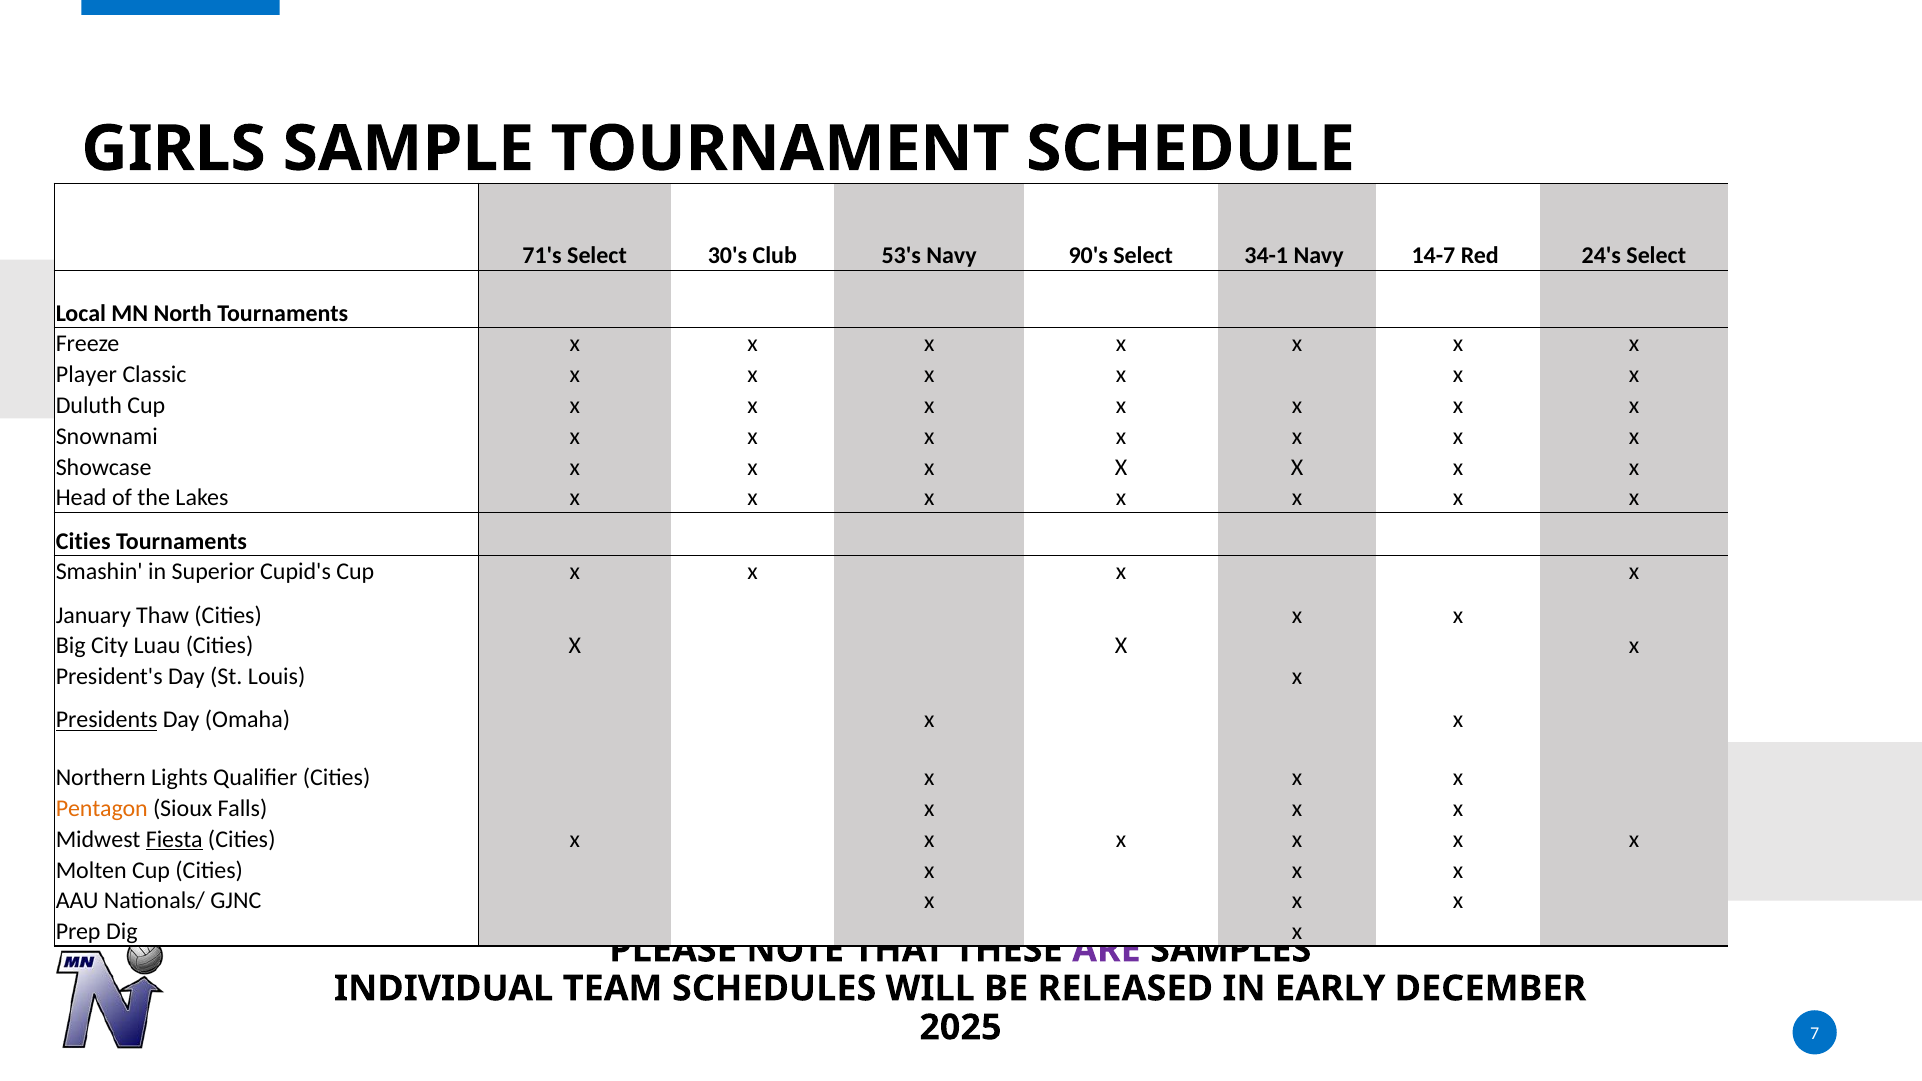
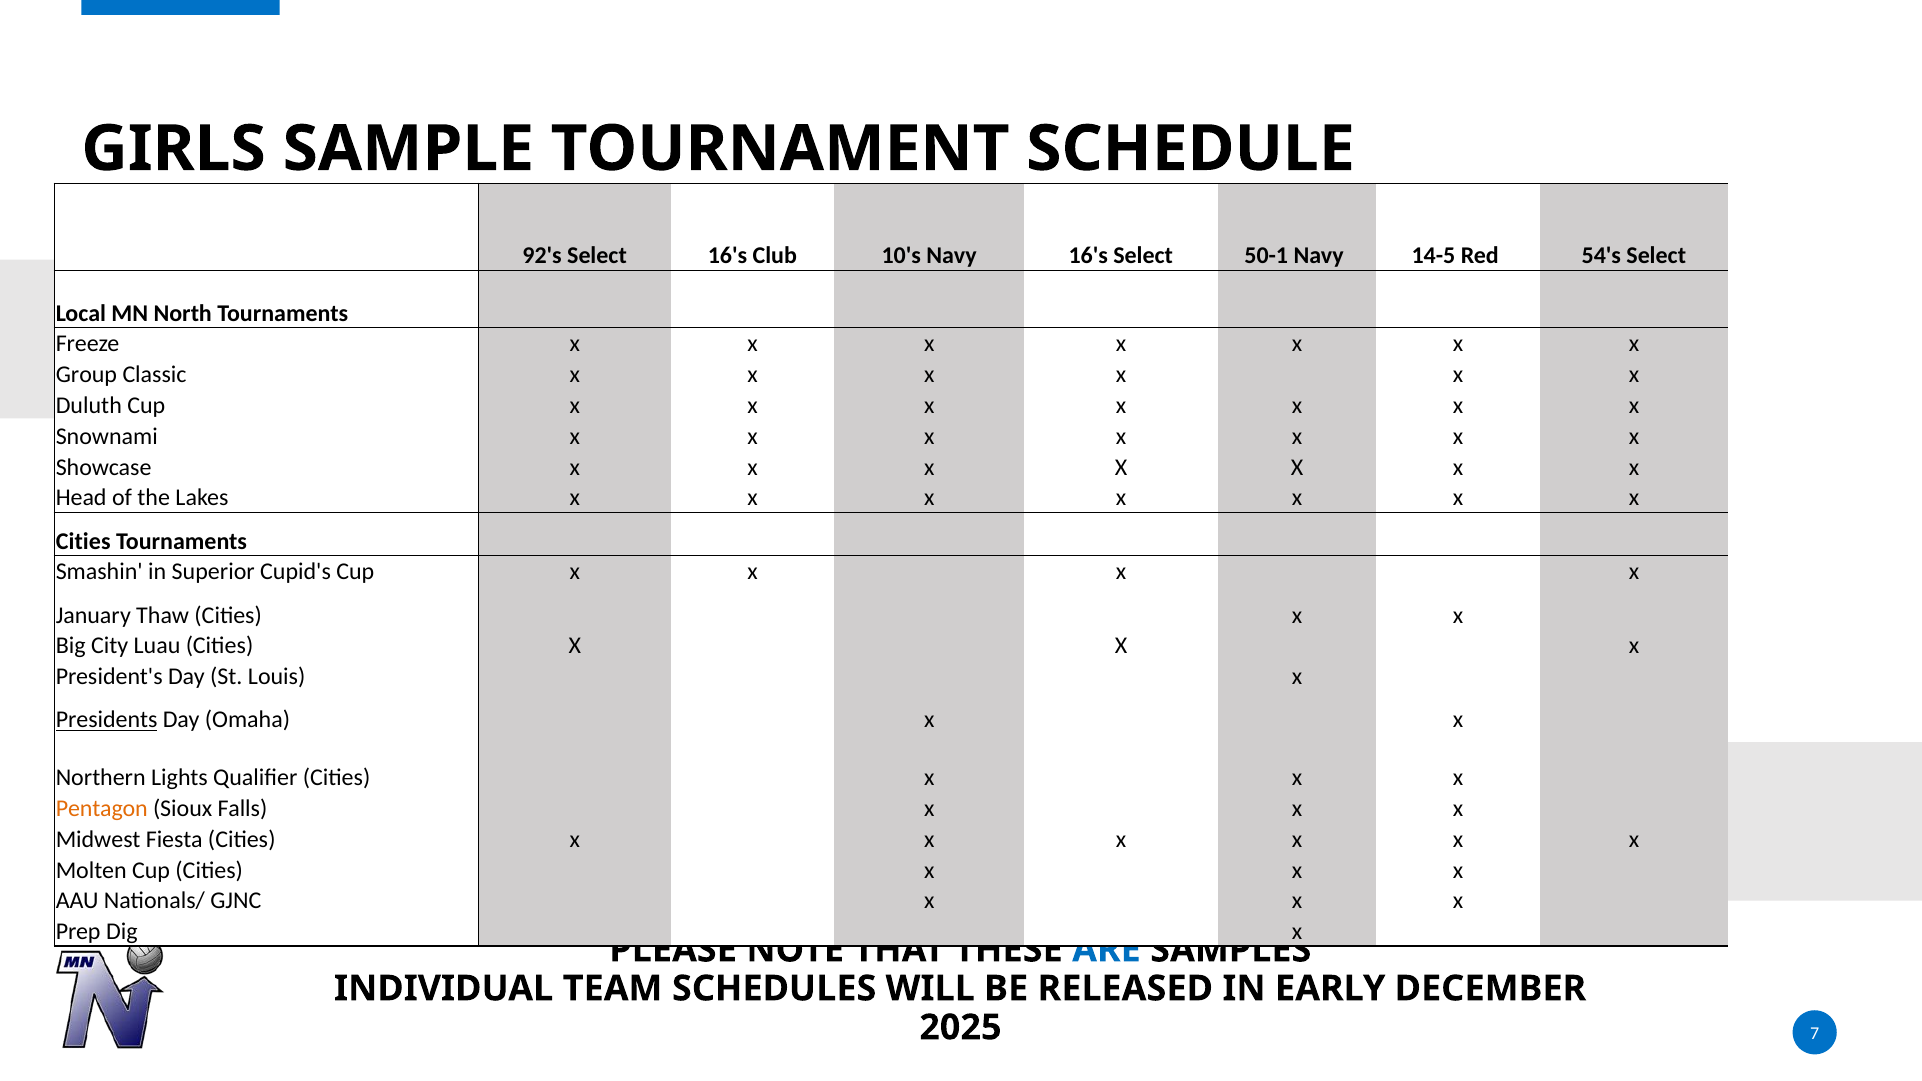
71's: 71's -> 92's (542, 256)
Select 30's: 30's -> 16's (728, 256)
53's: 53's -> 10's (901, 256)
Navy 90's: 90's -> 16's (1088, 256)
34-1: 34-1 -> 50-1 (1266, 256)
14-7: 14-7 -> 14-5 (1433, 256)
24's: 24's -> 54's (1601, 256)
Player: Player -> Group (86, 375)
Fiesta underline: present -> none (174, 839)
ARE colour: purple -> blue (1106, 950)
